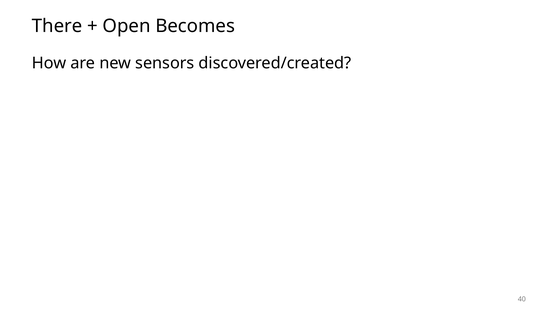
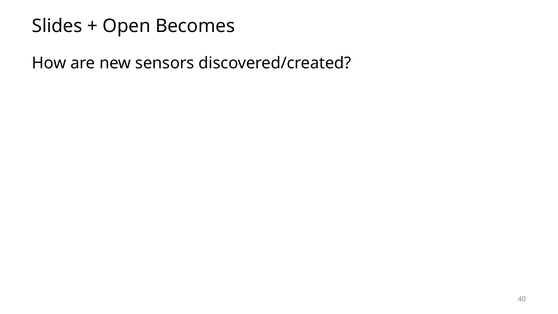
There: There -> Slides (57, 26)
